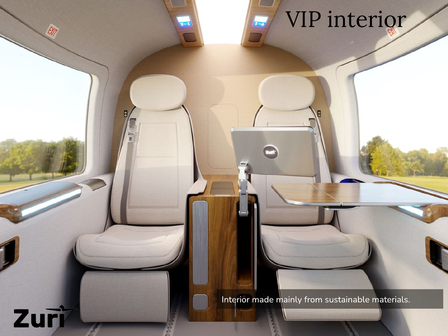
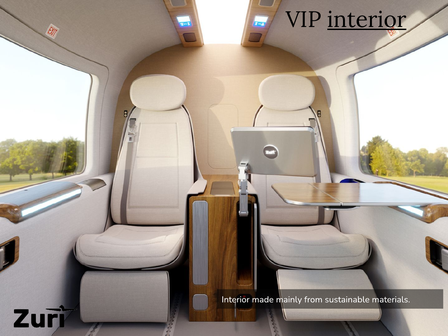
interior underline: none -> present (367, 20)
